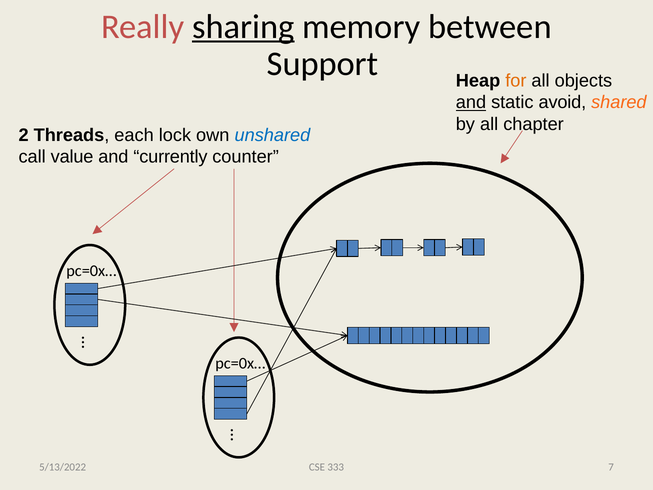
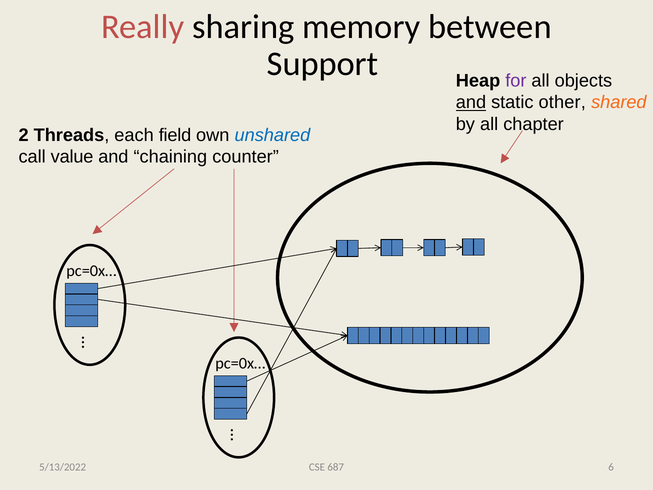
sharing underline: present -> none (243, 27)
for colour: orange -> purple (516, 81)
avoid: avoid -> other (562, 102)
lock: lock -> field (175, 135)
currently: currently -> chaining (170, 157)
333: 333 -> 687 (336, 467)
7: 7 -> 6 (611, 467)
